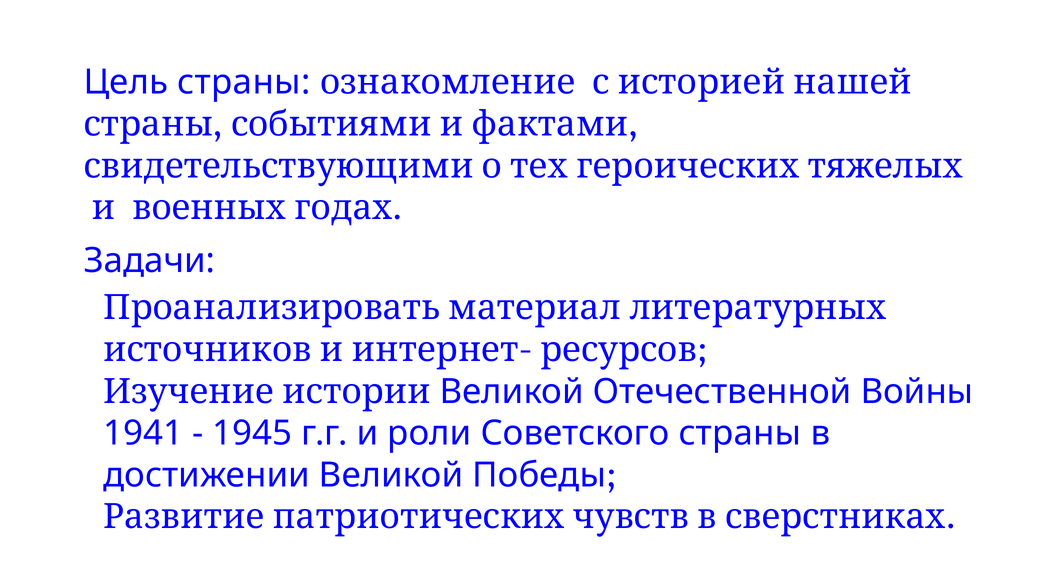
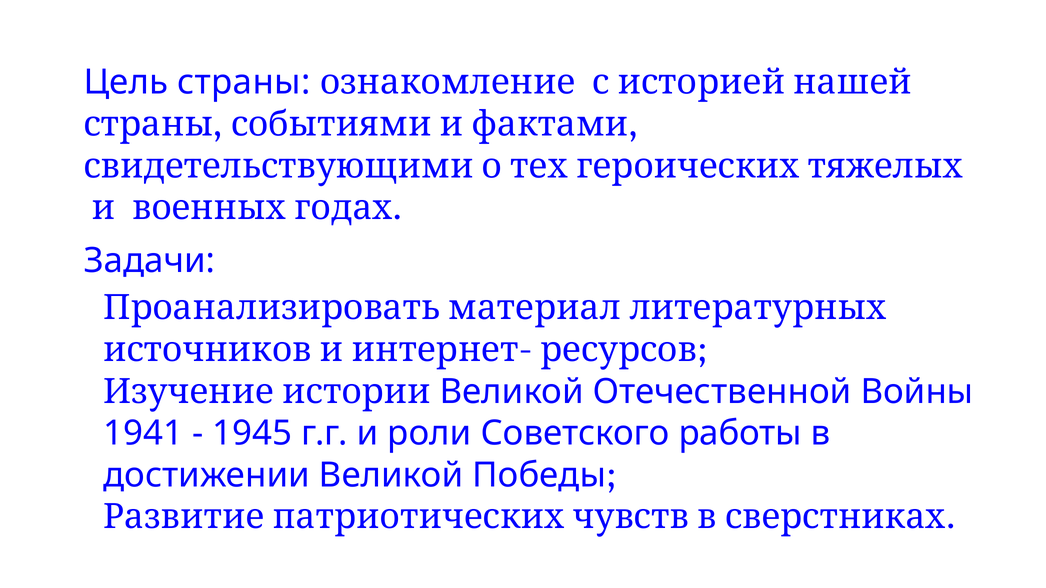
Советского страны: страны -> работы (740, 434)
